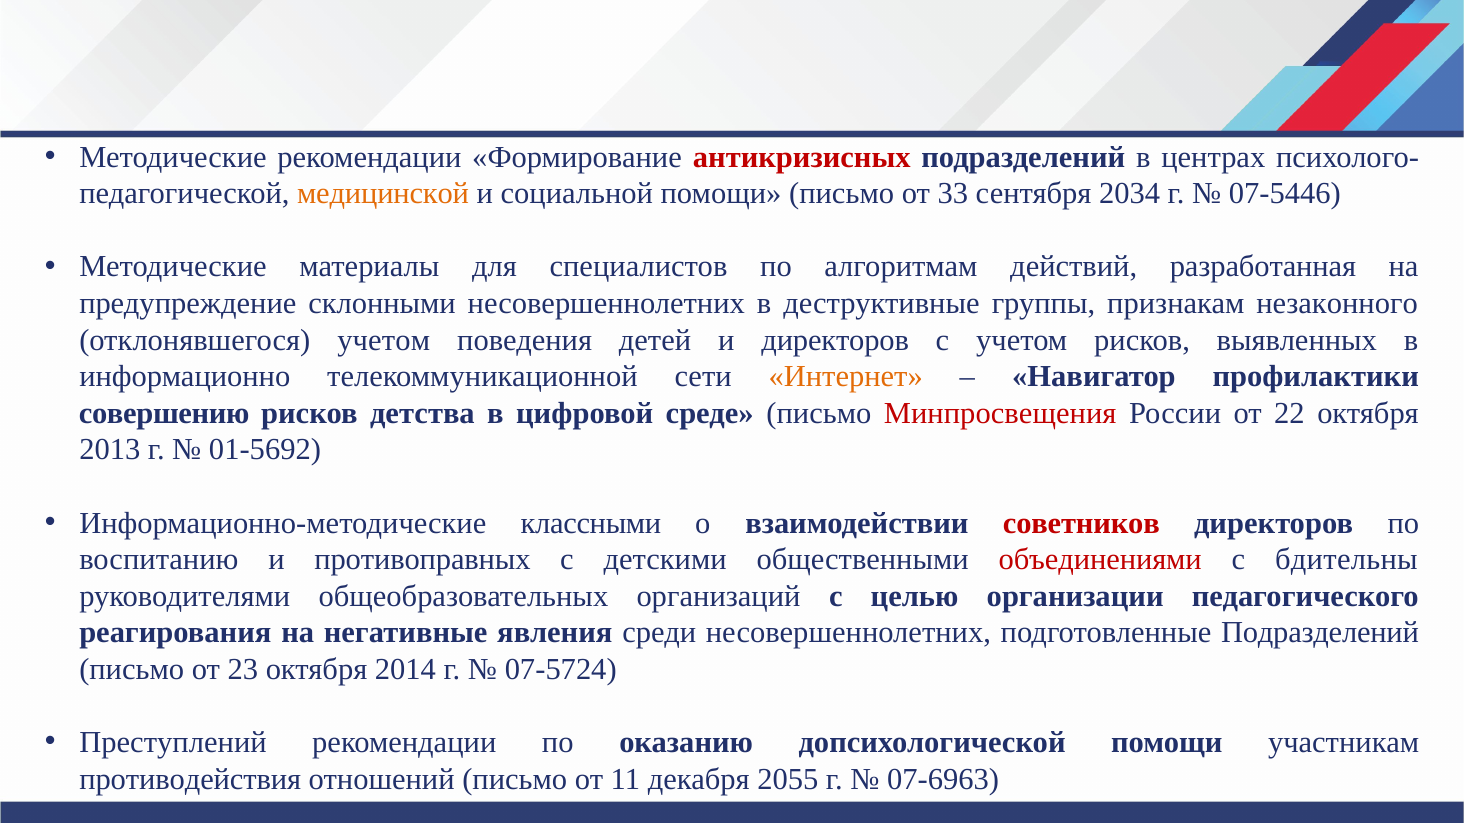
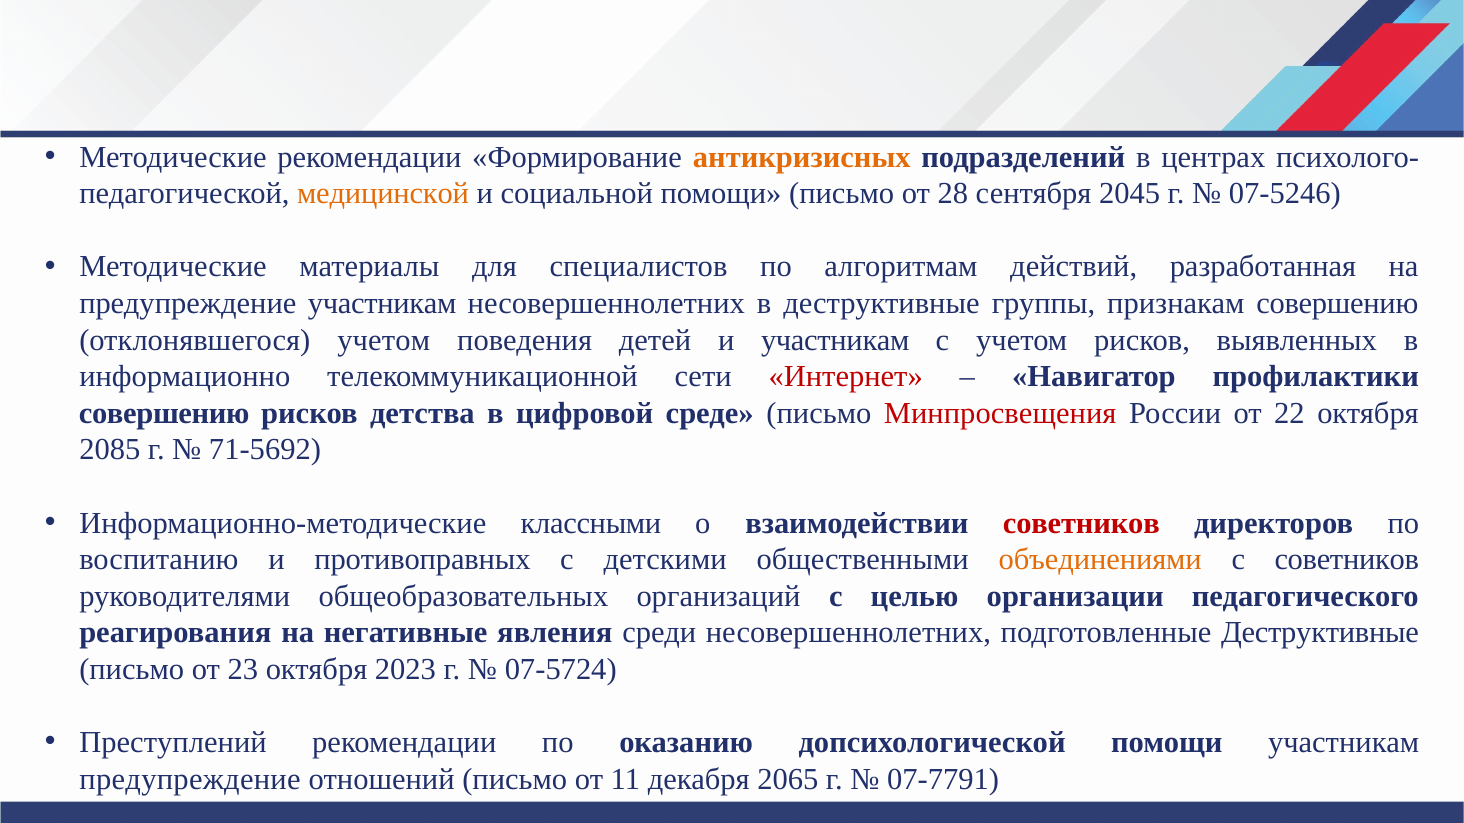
антикризисных colour: red -> orange (802, 157)
33: 33 -> 28 (953, 194)
2034: 2034 -> 2045 (1130, 194)
07-5446: 07-5446 -> 07-5246 (1285, 194)
предупреждение склонными: склонными -> участникам (382, 304)
признакам незаконного: незаконного -> совершению (1337, 304)
и директоров: директоров -> участникам (835, 340)
Интернет colour: orange -> red (846, 377)
2013: 2013 -> 2085 (110, 450)
01-5692: 01-5692 -> 71-5692 (265, 450)
объединениями colour: red -> orange (1100, 560)
с бдительны: бдительны -> советников (1347, 560)
подготовленные Подразделений: Подразделений -> Деструктивные (1320, 633)
2014: 2014 -> 2023 (405, 670)
противодействия: противодействия -> предупреждение (190, 780)
2055: 2055 -> 2065 (788, 780)
07-6963: 07-6963 -> 07-7791 (943, 780)
